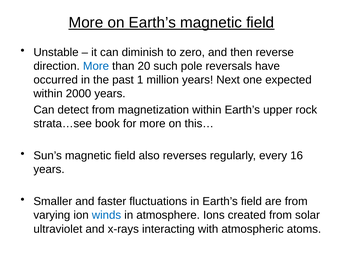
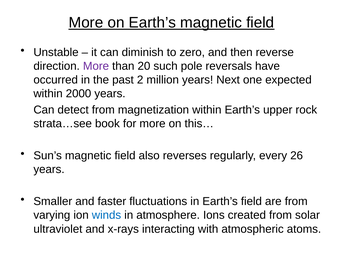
More colour: blue -> purple (96, 66)
1: 1 -> 2 (140, 80)
16: 16 -> 26 (297, 155)
